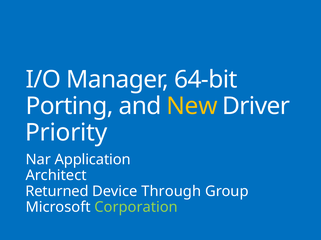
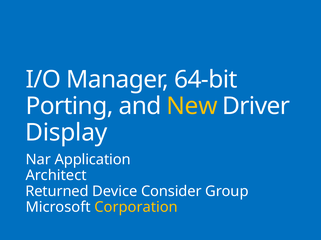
Priority: Priority -> Display (66, 133)
Through: Through -> Consider (171, 192)
Corporation colour: light green -> yellow (136, 208)
